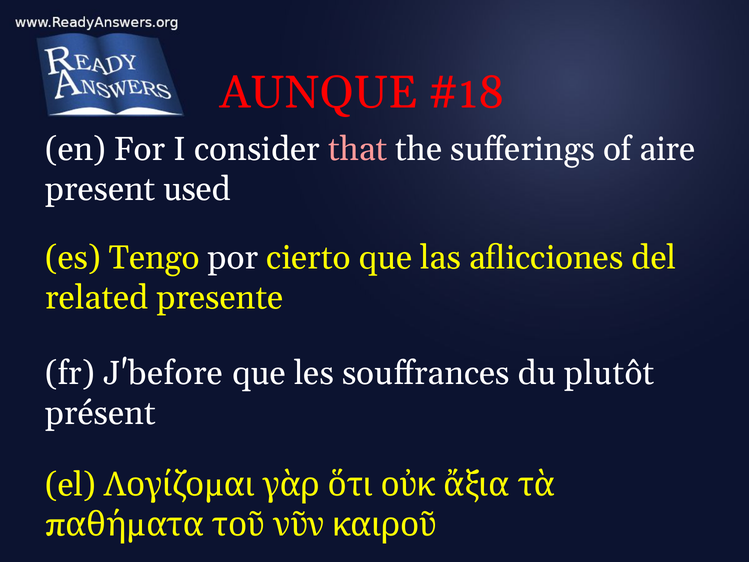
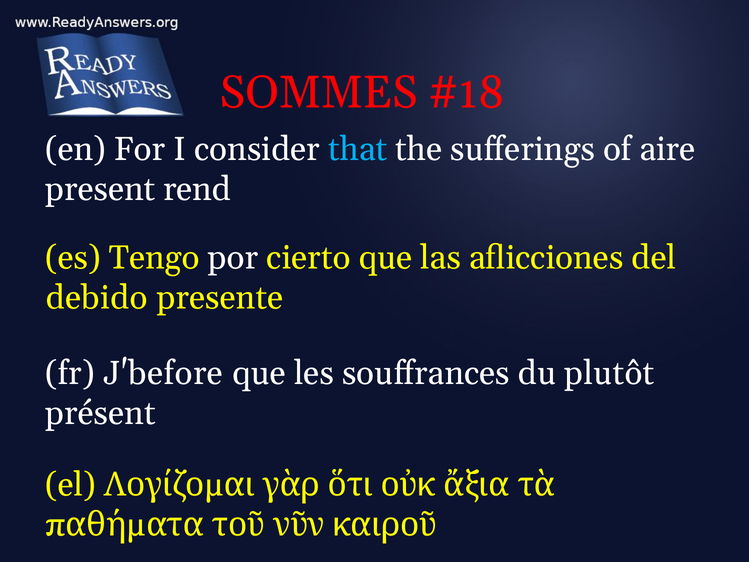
AUNQUE: AUNQUE -> SOMMES (319, 92)
that colour: pink -> light blue (358, 149)
used: used -> rend (197, 189)
related: related -> debido (97, 298)
